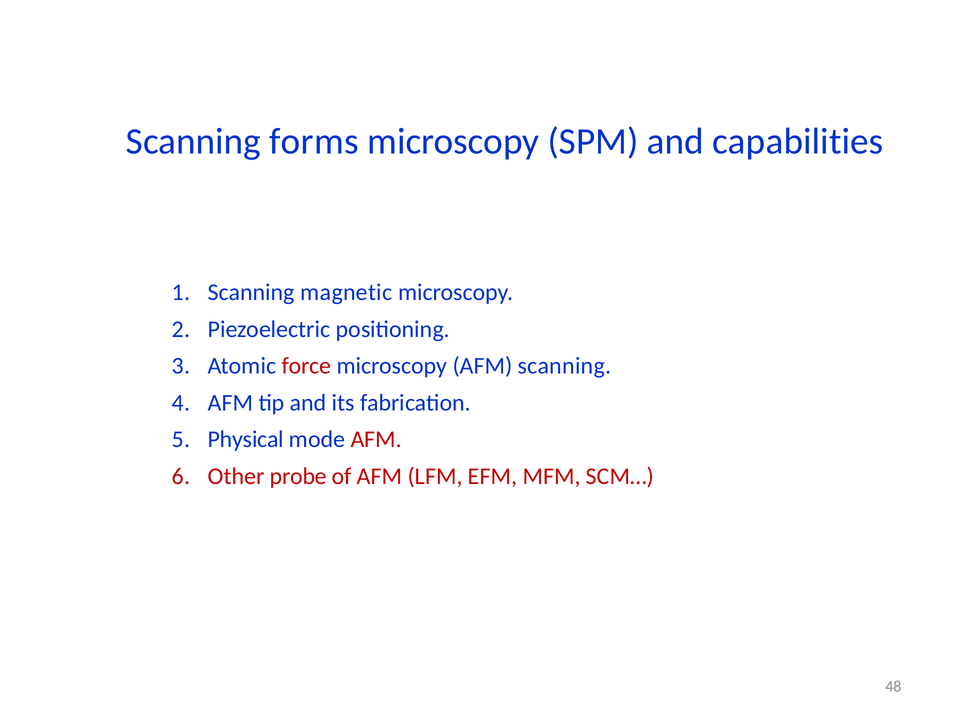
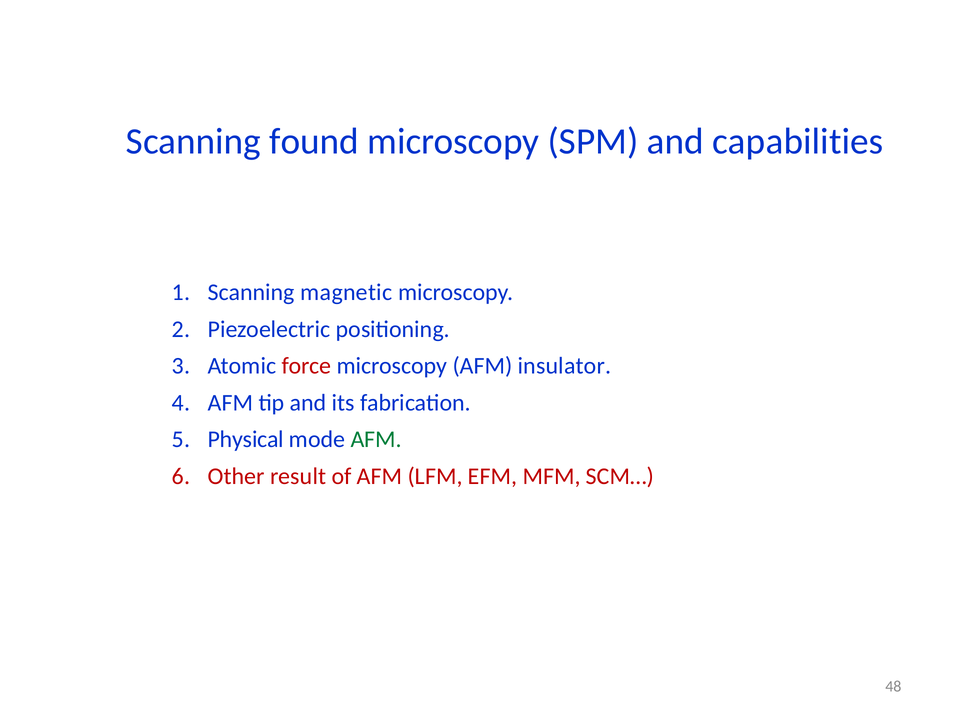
forms: forms -> found (314, 142)
AFM scanning: scanning -> insulator (564, 366)
AFM colour: red -> green (376, 440)
probe: probe -> result (298, 476)
